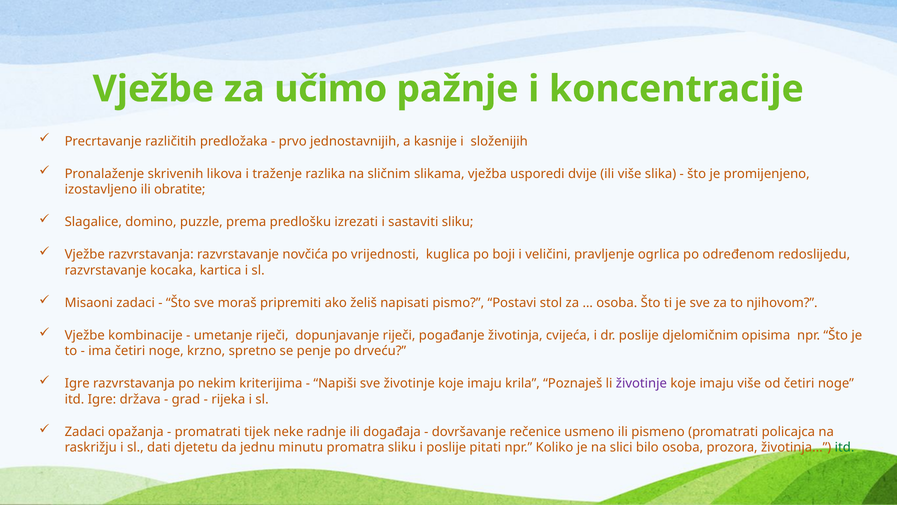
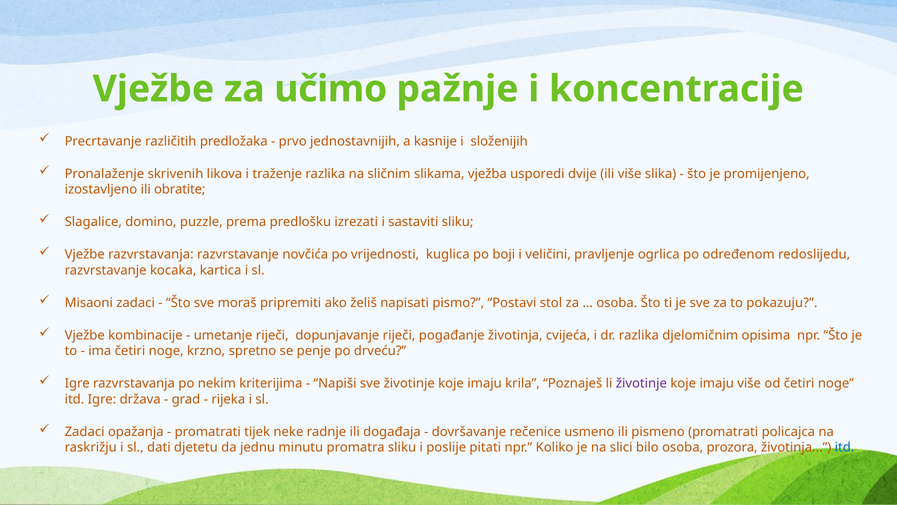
njihovom: njihovom -> pokazuju (782, 303)
dr poslije: poslije -> razlika (639, 335)
itd colour: green -> blue (845, 447)
